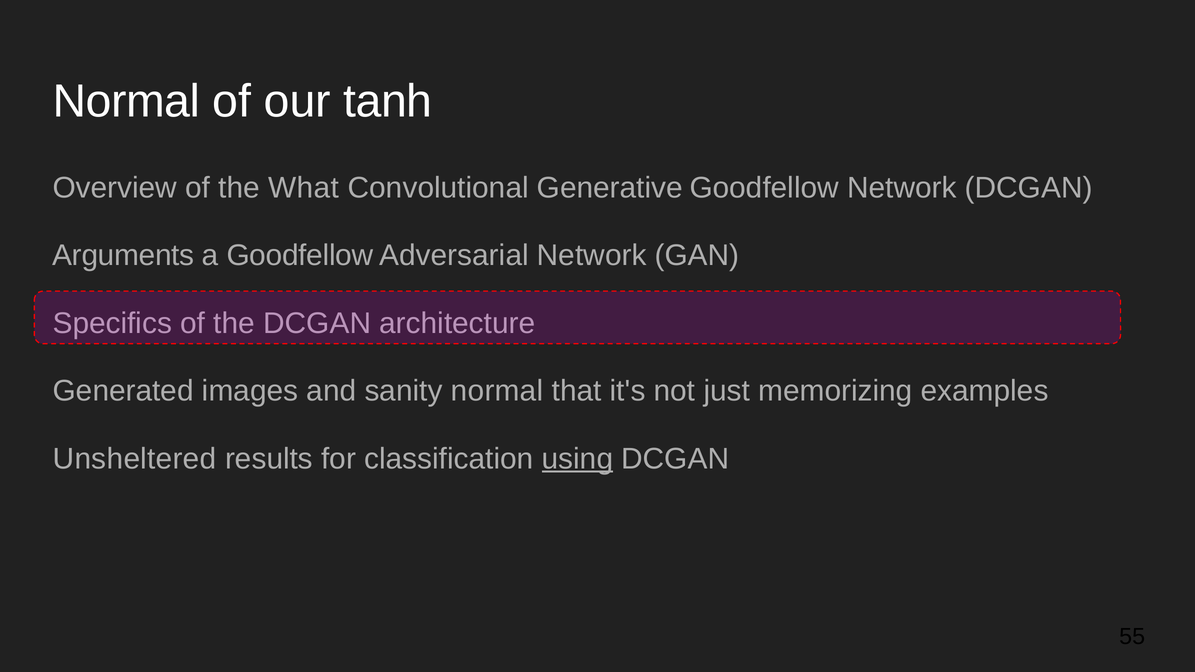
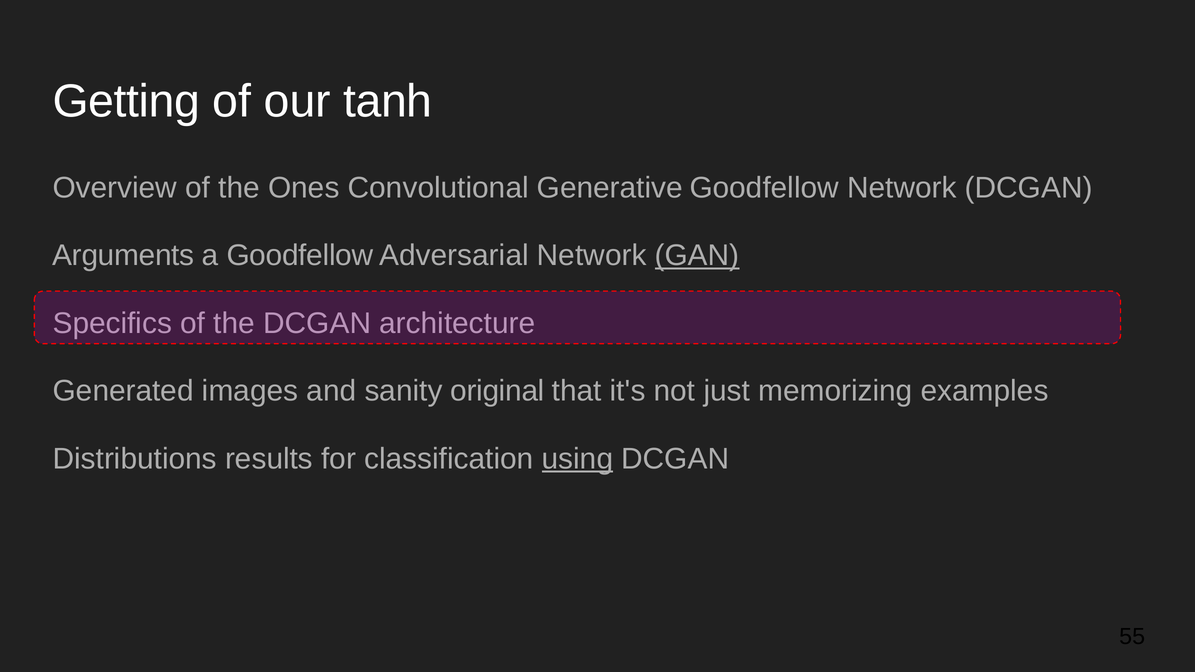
Normal: Normal -> Getting (126, 101)
What: What -> Ones (304, 188)
GAN underline: none -> present (697, 256)
sanity normal: normal -> original (497, 391)
Unsheltered: Unsheltered -> Distributions (135, 459)
